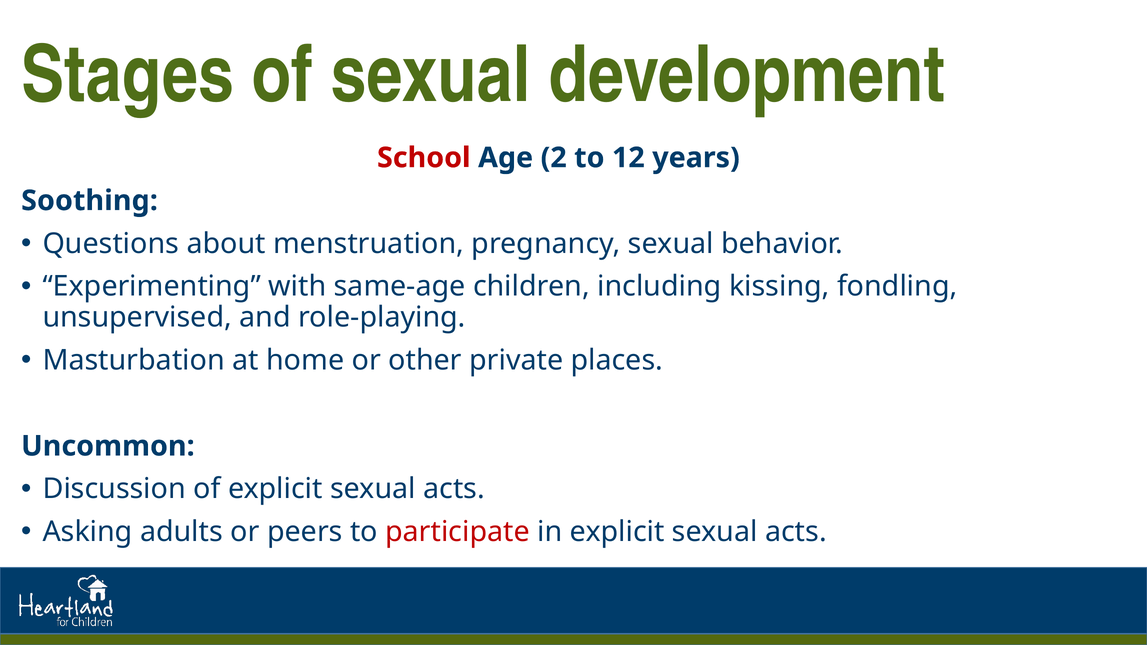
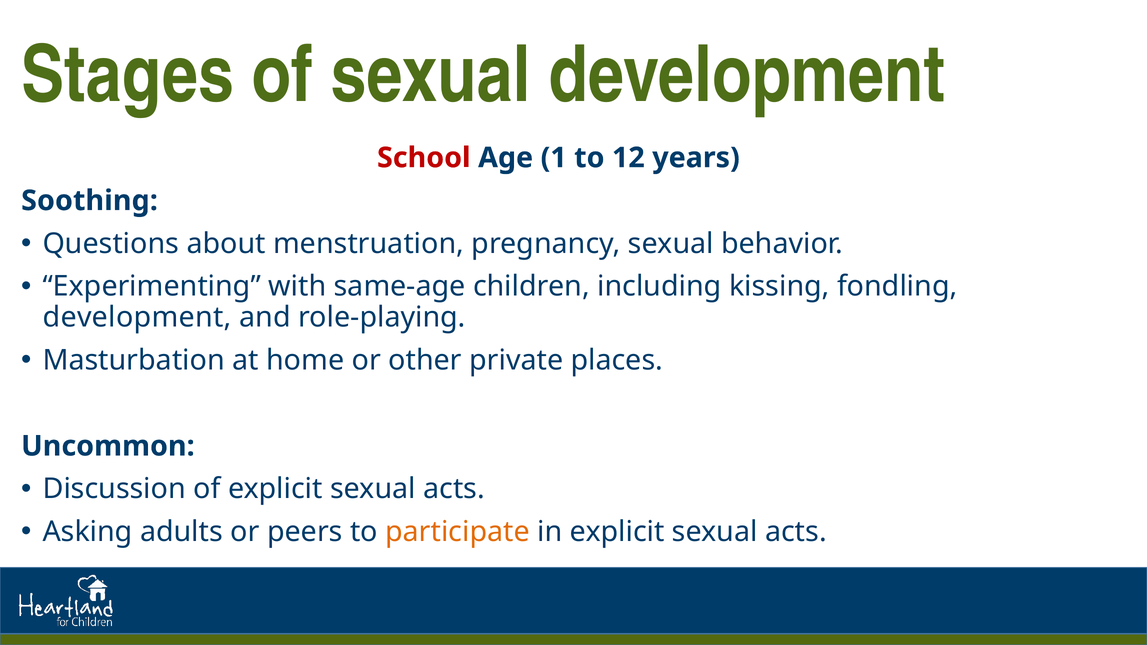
2: 2 -> 1 (554, 158)
unsupervised: unsupervised -> development (137, 317)
participate colour: red -> orange (458, 532)
